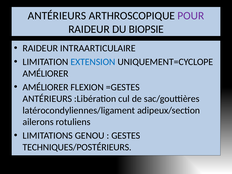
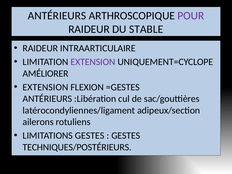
BIOPSIE: BIOPSIE -> STABLE (146, 29)
EXTENSION colour: blue -> purple (93, 62)
AMÉLIORER: AMÉLIORER -> EXTENSION (45, 87)
LIMITATIONS GENOU: GENOU -> GESTES (90, 136)
